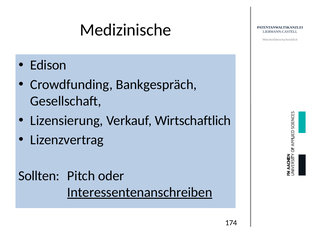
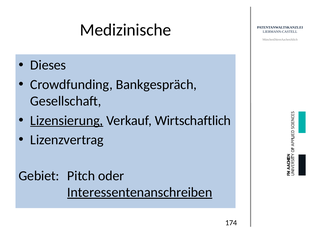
Edison: Edison -> Dieses (48, 65)
Lizensierung underline: none -> present (67, 120)
Sollten: Sollten -> Gebiet (39, 175)
